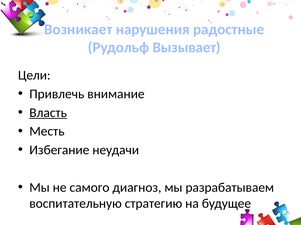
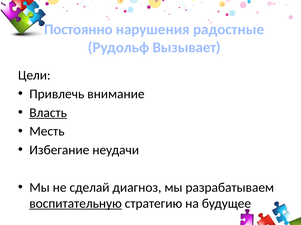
Возникает: Возникает -> Постоянно (78, 30)
самого: самого -> сделай (90, 188)
воспитательную underline: none -> present (76, 204)
